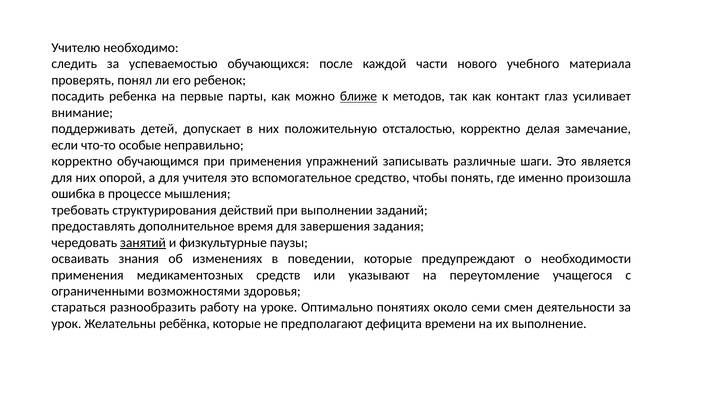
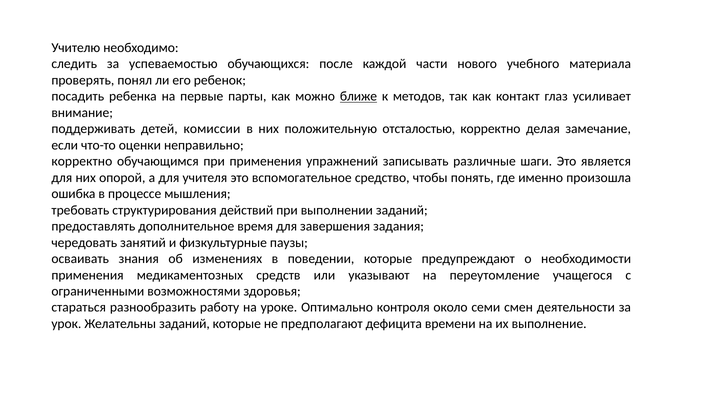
допускает: допускает -> комиссии (212, 129)
особые: особые -> оценки (140, 145)
занятий underline: present -> none (143, 243)
понятиях: понятиях -> контроля (403, 308)
Желательны ребёнка: ребёнка -> заданий (184, 324)
